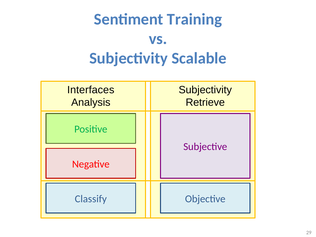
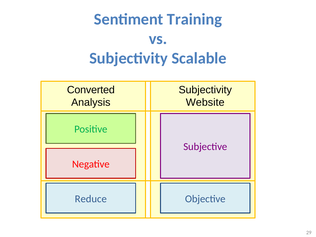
Interfaces: Interfaces -> Converted (91, 90)
Retrieve: Retrieve -> Website (205, 102)
Classify: Classify -> Reduce (91, 199)
